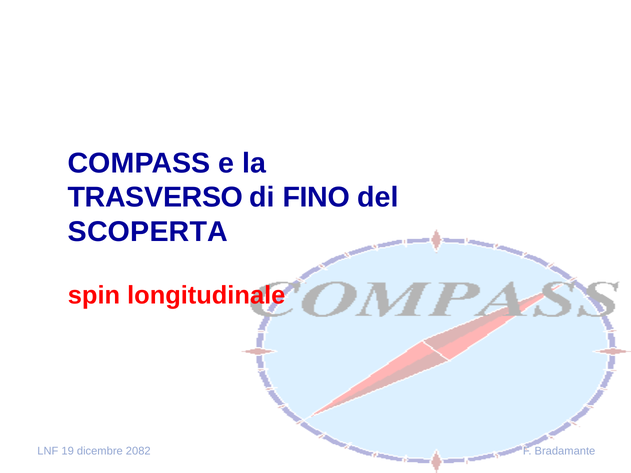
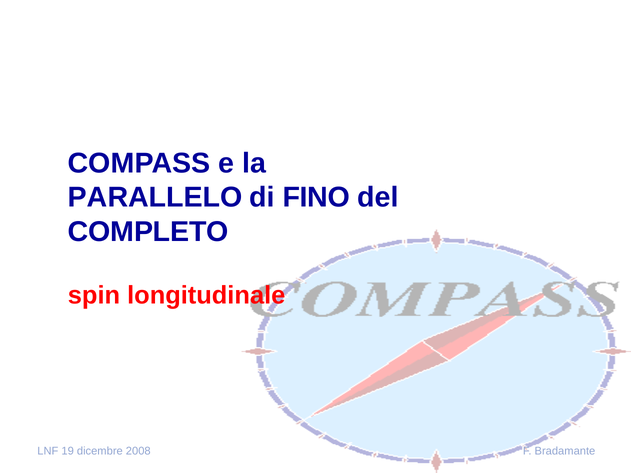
TRASVERSO: TRASVERSO -> PARALLELO (155, 198)
SCOPERTA: SCOPERTA -> COMPLETO (148, 232)
2082: 2082 -> 2008 (138, 451)
